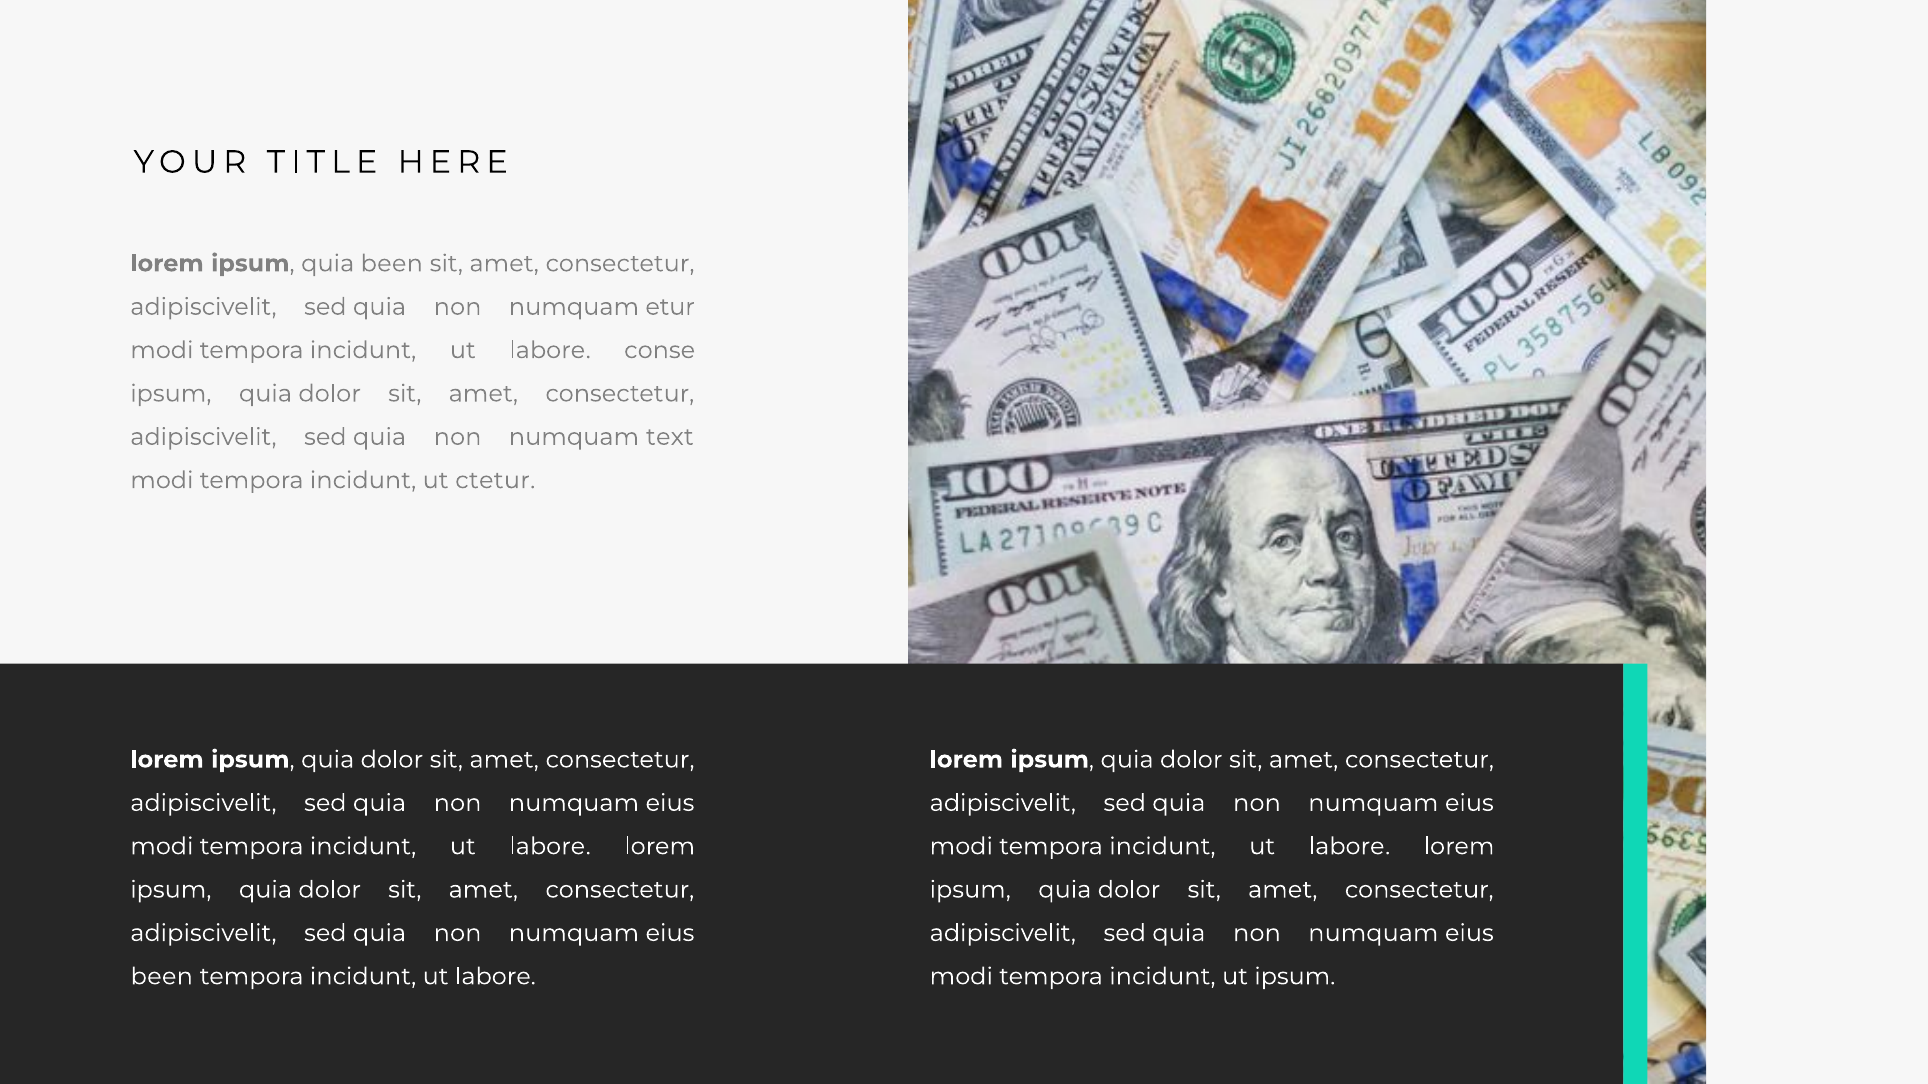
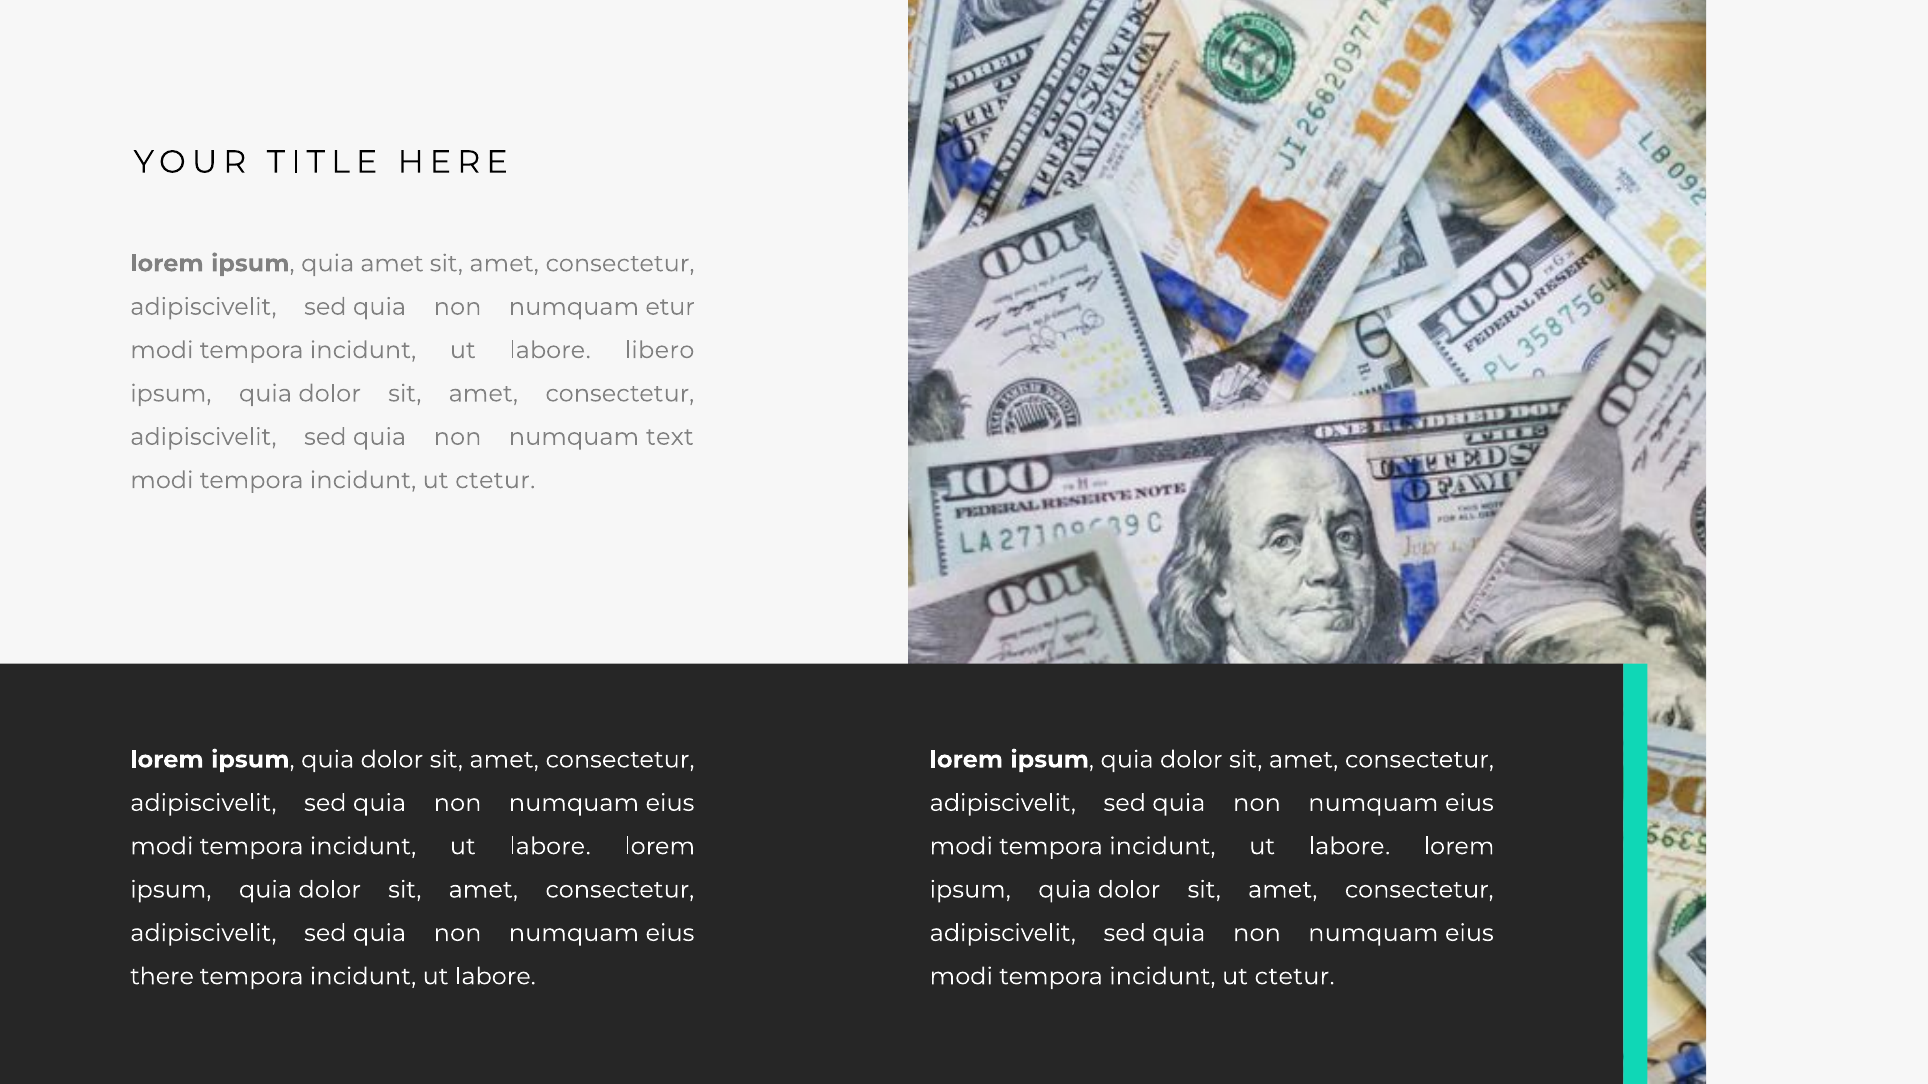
quia been: been -> amet (392, 264)
conse: conse -> libero (659, 350)
been: been -> there (162, 977)
ipsum: ipsum -> ctetur (1295, 977)
